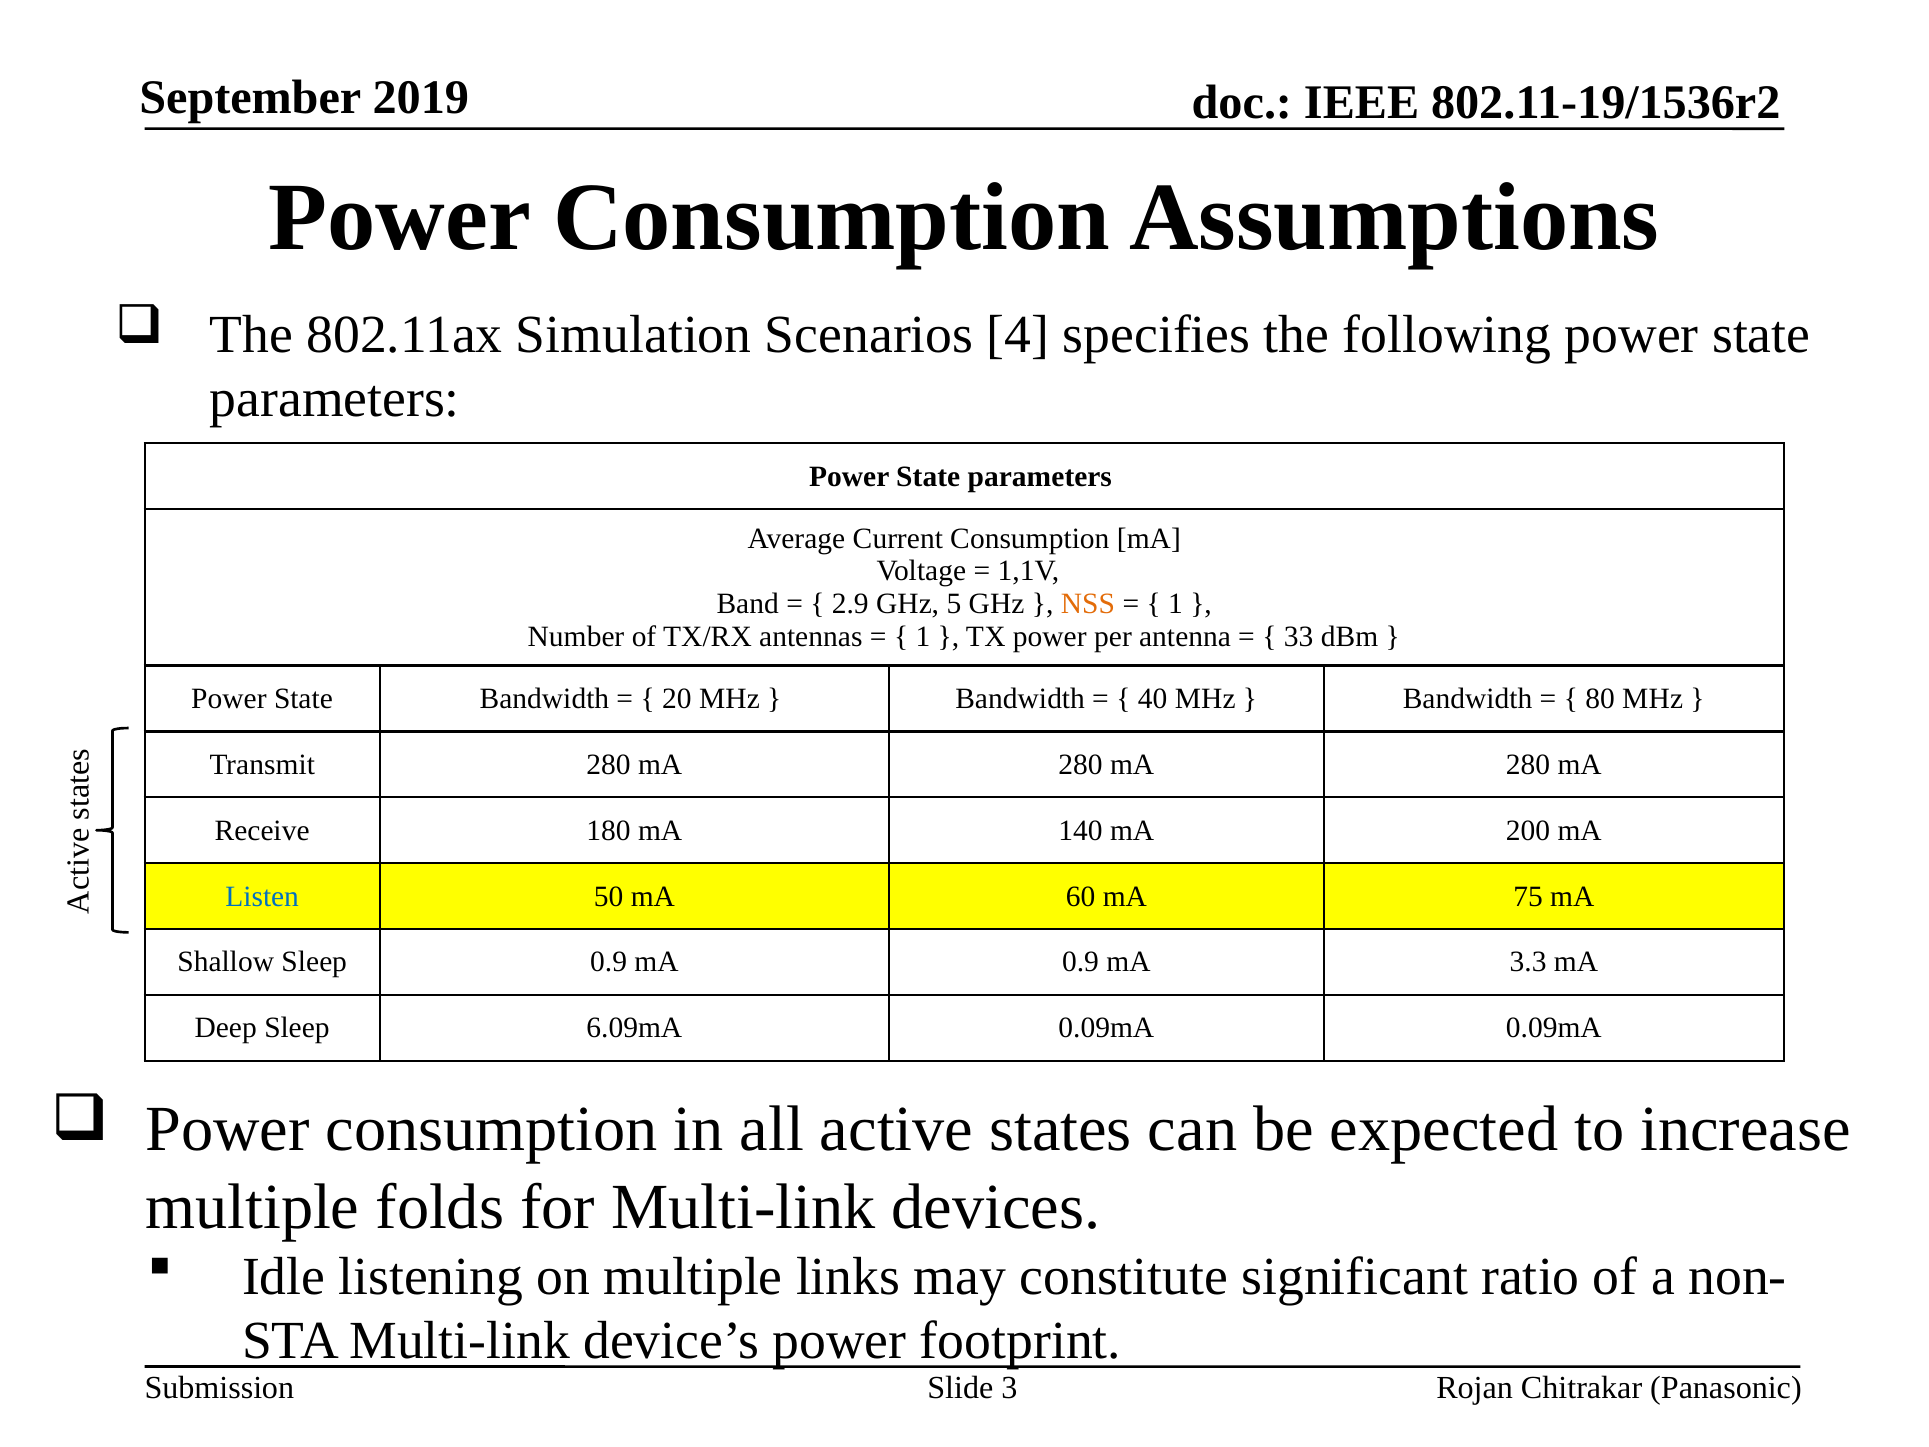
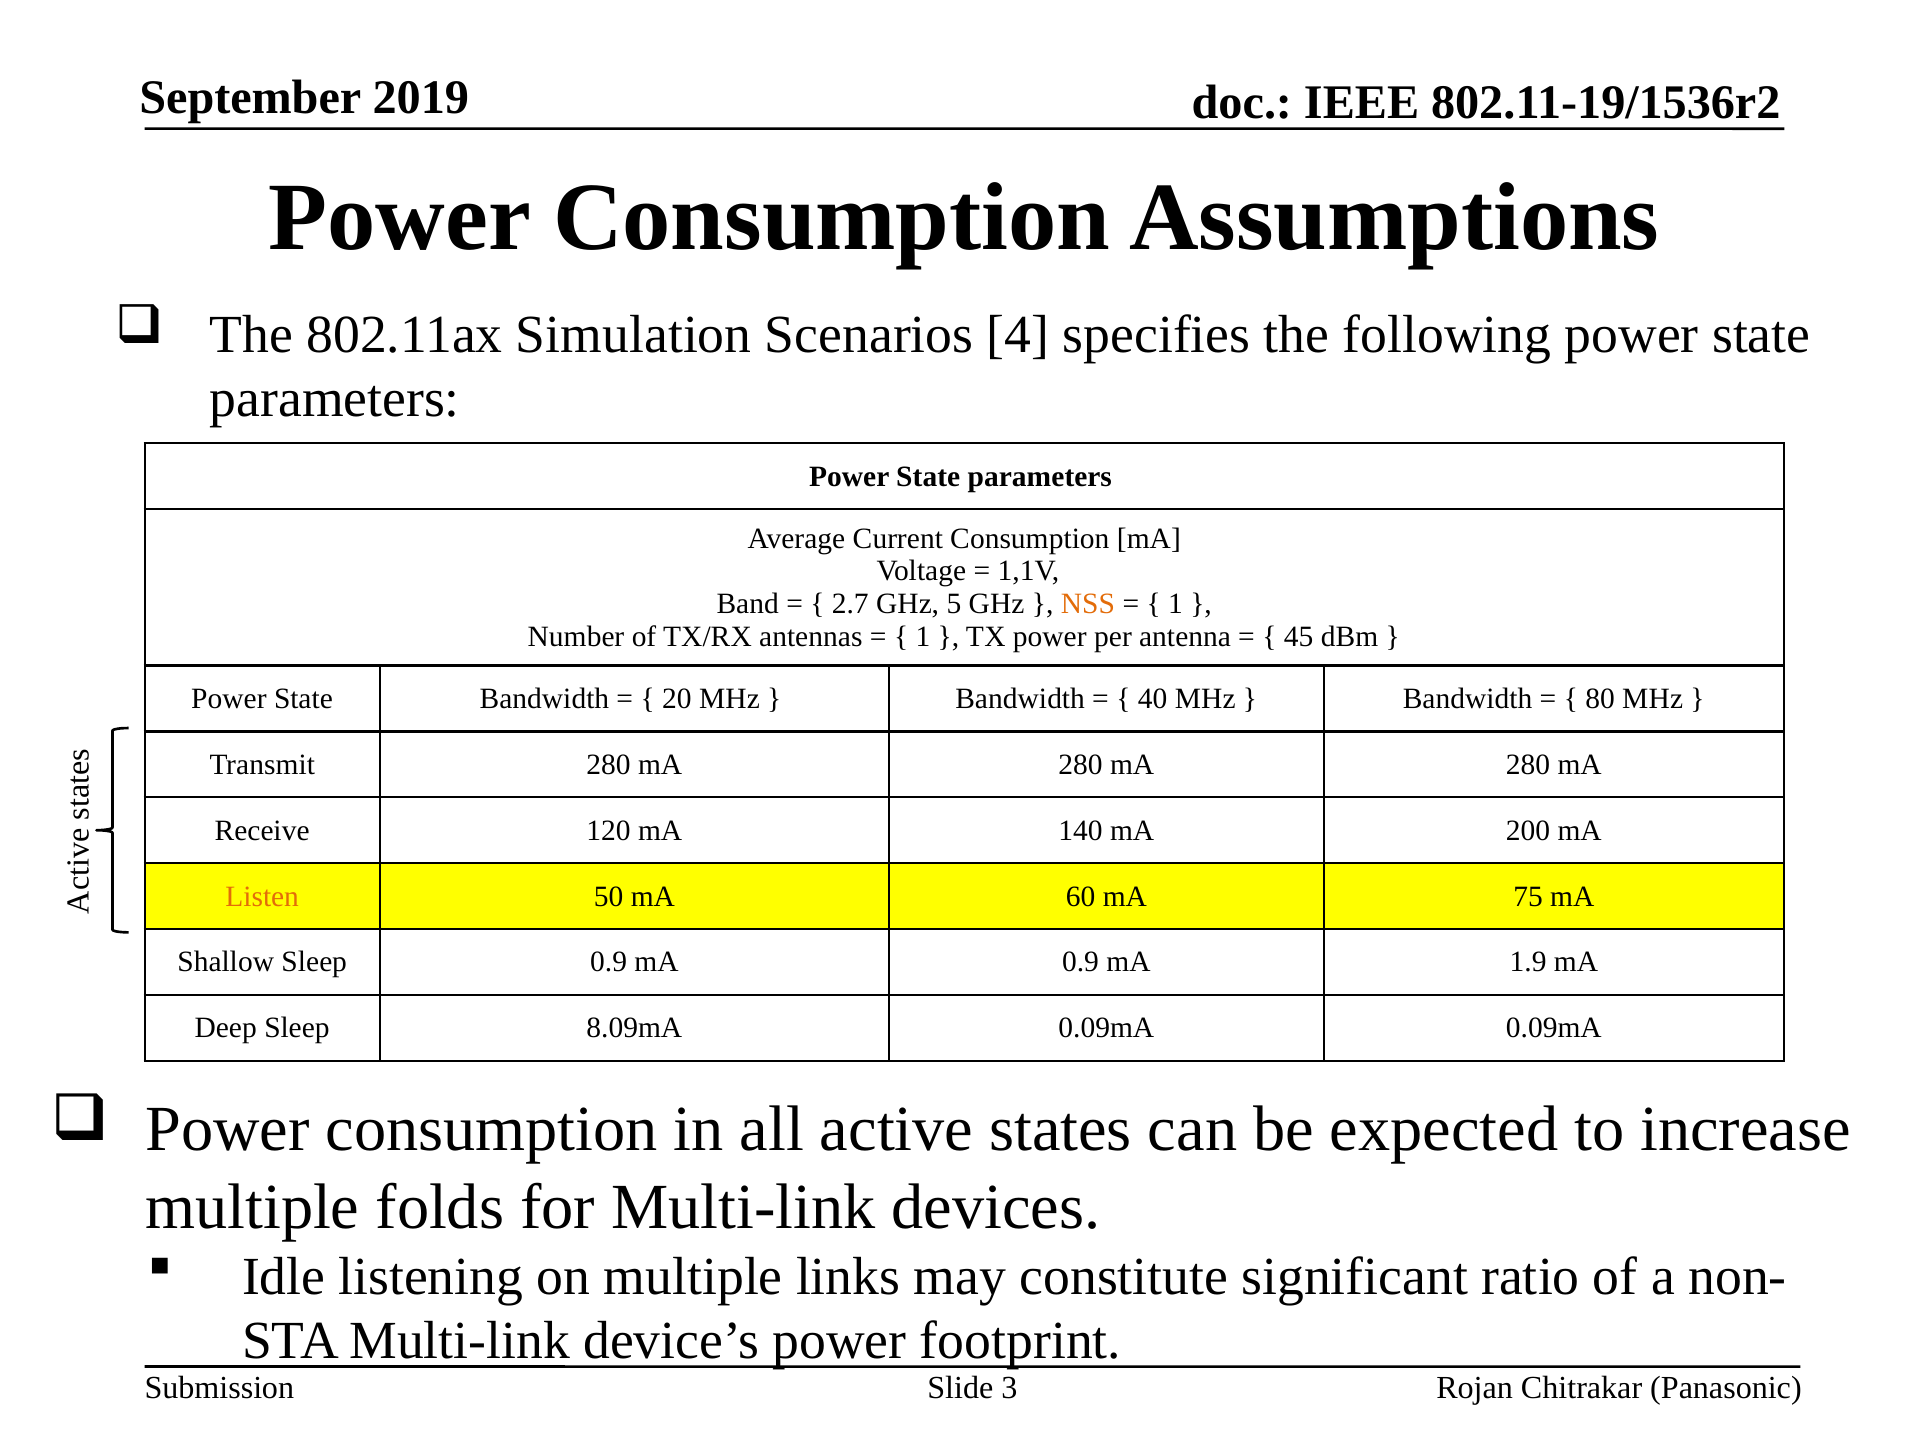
2.9: 2.9 -> 2.7 (850, 604)
33: 33 -> 45 (1299, 637)
180: 180 -> 120 (609, 830)
Listen colour: blue -> orange (262, 896)
3.3: 3.3 -> 1.9 (1528, 962)
6.09mA: 6.09mA -> 8.09mA (634, 1028)
